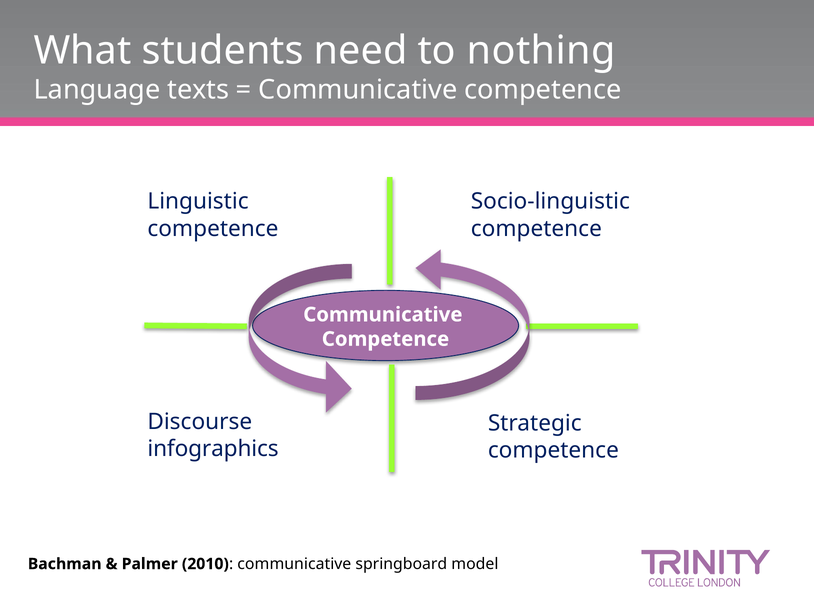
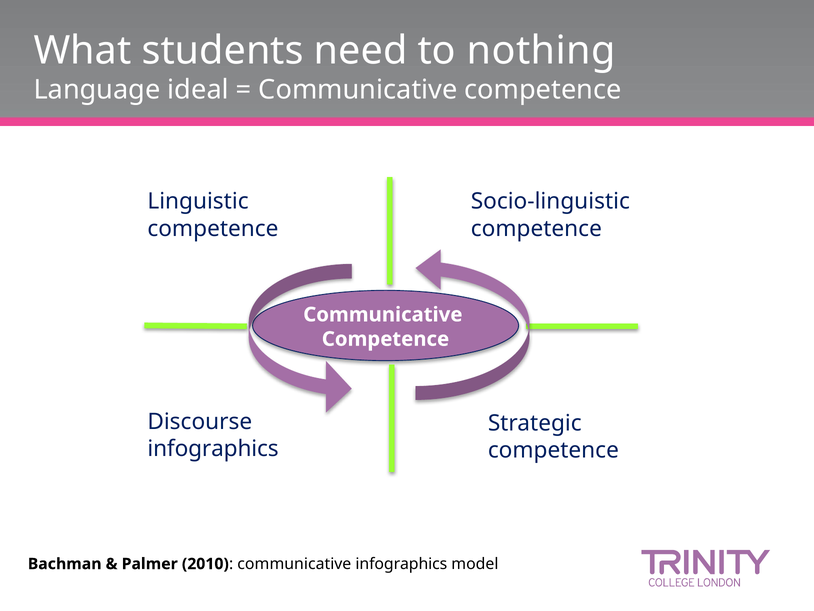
texts: texts -> ideal (198, 90)
communicative springboard: springboard -> infographics (401, 563)
